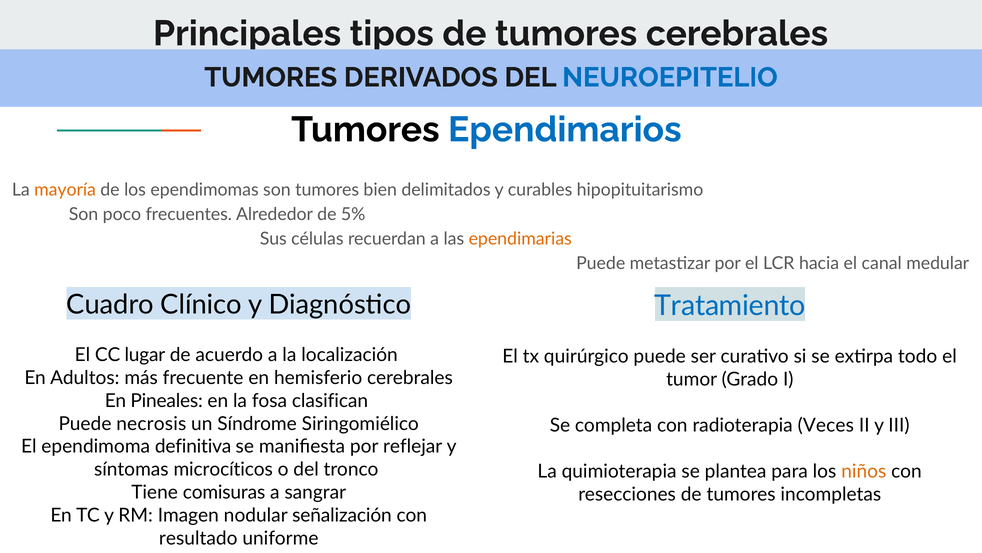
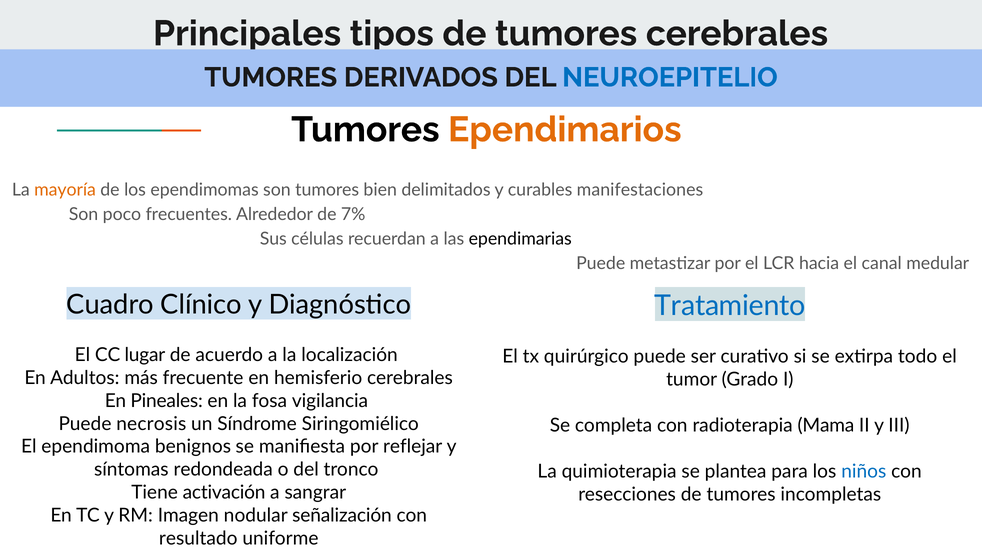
Ependimarios colour: blue -> orange (565, 129)
hipopituitarismo: hipopituitarismo -> manifestaciones (640, 189)
5%: 5% -> 7% (353, 214)
ependimarias colour: orange -> black (520, 238)
clasifican: clasifican -> vigilancia (330, 400)
Veces: Veces -> Mama (826, 425)
definitiva: definitiva -> benignos (193, 446)
microcíticos: microcíticos -> redondeada (223, 469)
niños colour: orange -> blue (864, 471)
comisuras: comisuras -> activación (224, 492)
